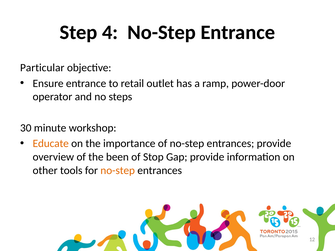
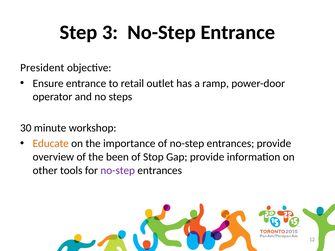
4: 4 -> 3 (110, 32)
Particular: Particular -> President (42, 68)
no-step colour: orange -> purple (118, 171)
